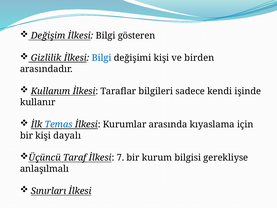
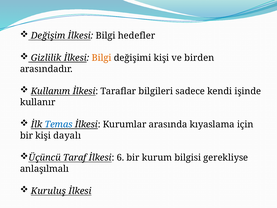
gösteren: gösteren -> hedefler (137, 36)
Bilgi colour: blue -> orange (102, 58)
7: 7 -> 6 (120, 158)
Sınırları: Sınırları -> Kuruluş (48, 191)
